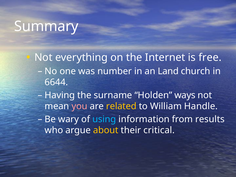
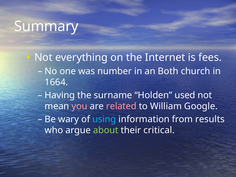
free: free -> fees (210, 58)
Land: Land -> Both (168, 71)
6644: 6644 -> 1664 (56, 82)
ways: ways -> used (185, 95)
related colour: yellow -> pink (121, 106)
Handle: Handle -> Google (201, 106)
about colour: yellow -> light green (106, 130)
